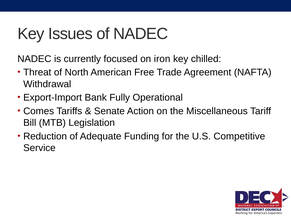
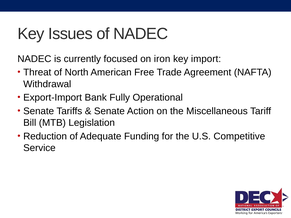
chilled: chilled -> import (206, 59)
Comes: Comes -> Senate (39, 111)
